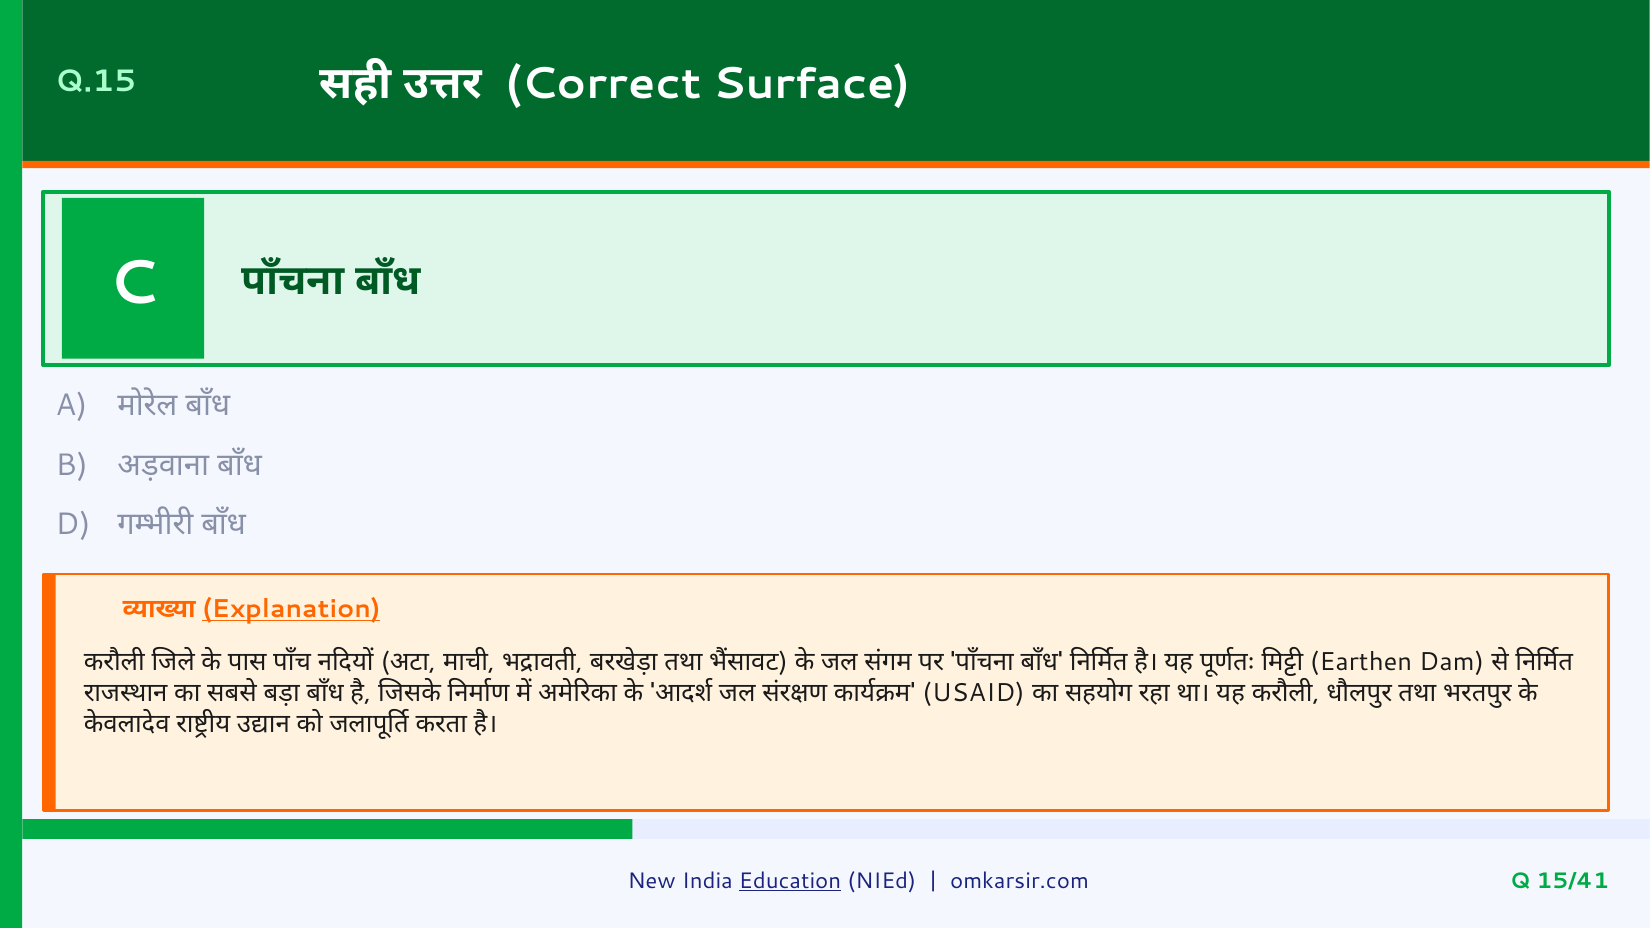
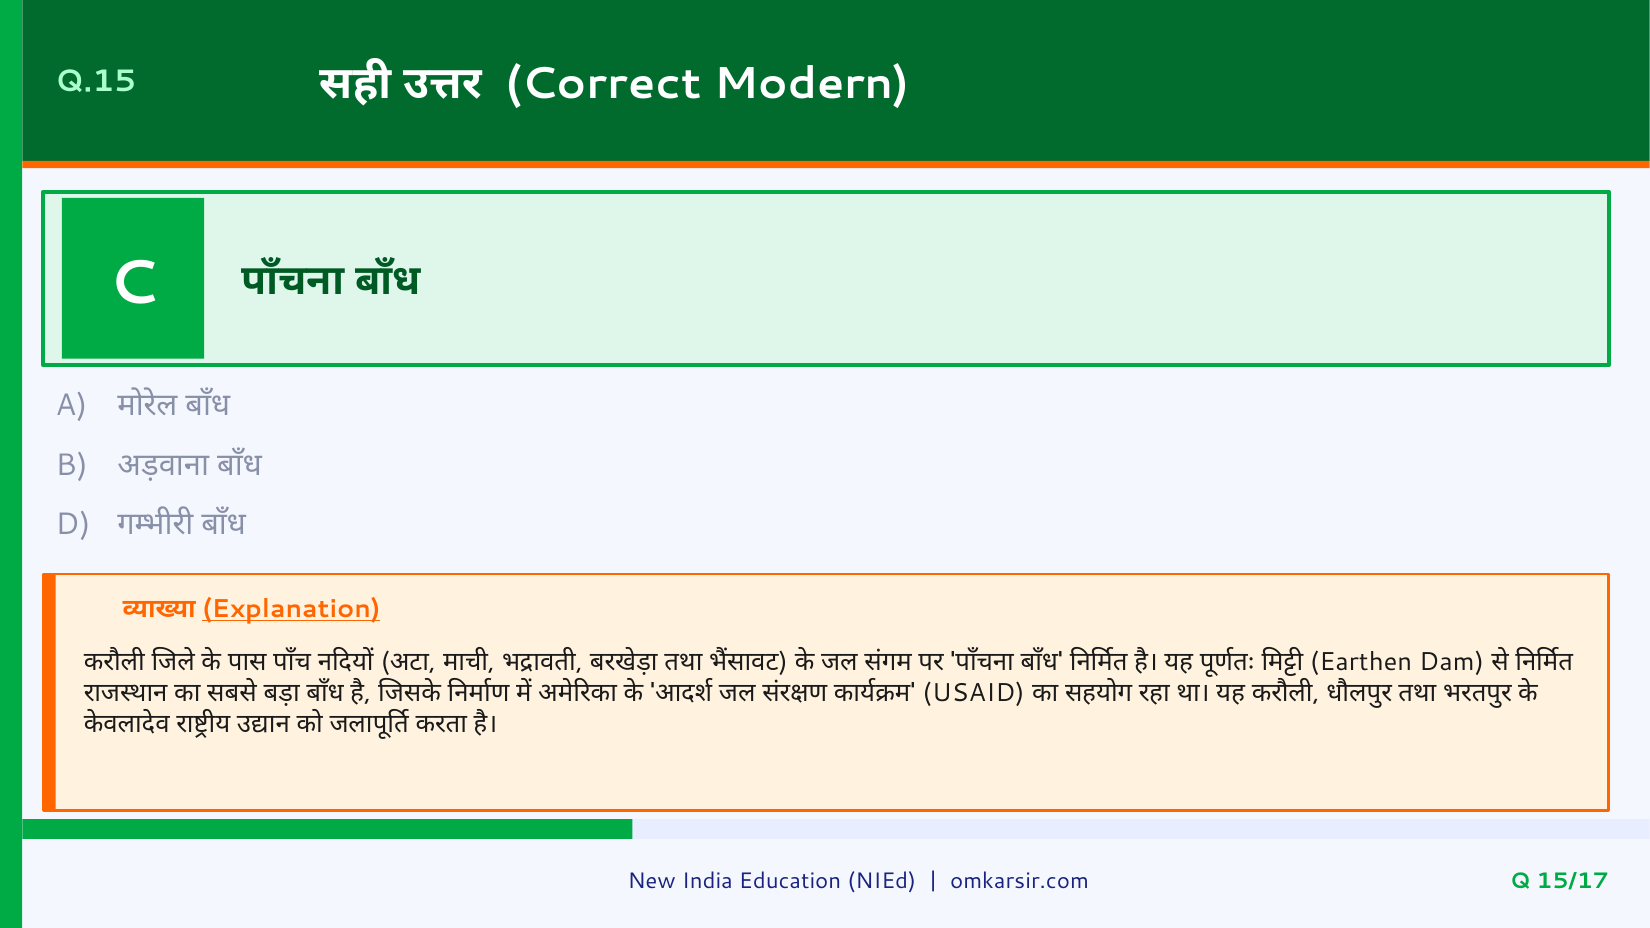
Surface: Surface -> Modern (811, 84)
Education underline: present -> none (790, 881)
15/41: 15/41 -> 15/17 (1573, 881)
